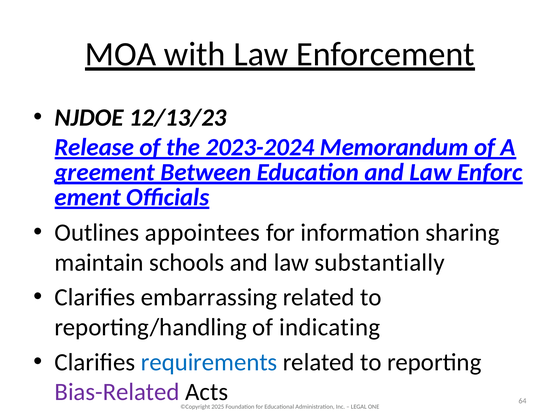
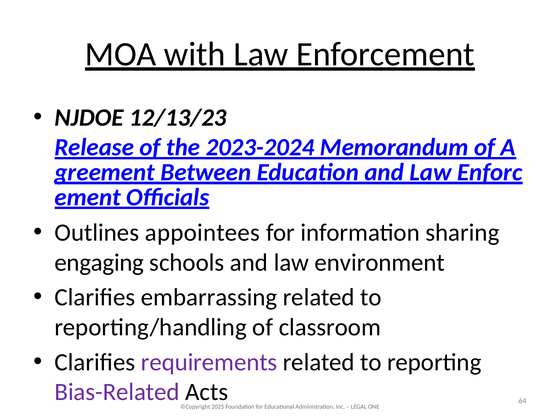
maintain: maintain -> engaging (99, 263)
substantially: substantially -> environment (380, 263)
indicating: indicating -> classroom (330, 327)
requirements colour: blue -> purple (209, 362)
